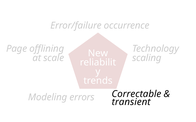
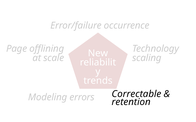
transient: transient -> retention (131, 102)
